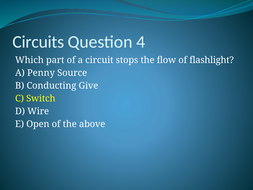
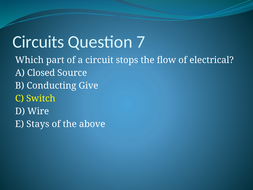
4: 4 -> 7 (141, 42)
flashlight: flashlight -> electrical (212, 60)
Penny: Penny -> Closed (41, 73)
Open: Open -> Stays (38, 124)
